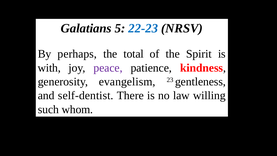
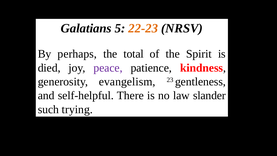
22-23 colour: blue -> orange (143, 28)
with: with -> died (49, 68)
self-dentist: self-dentist -> self-helpful (86, 95)
willing: willing -> slander (209, 95)
whom: whom -> trying (77, 109)
